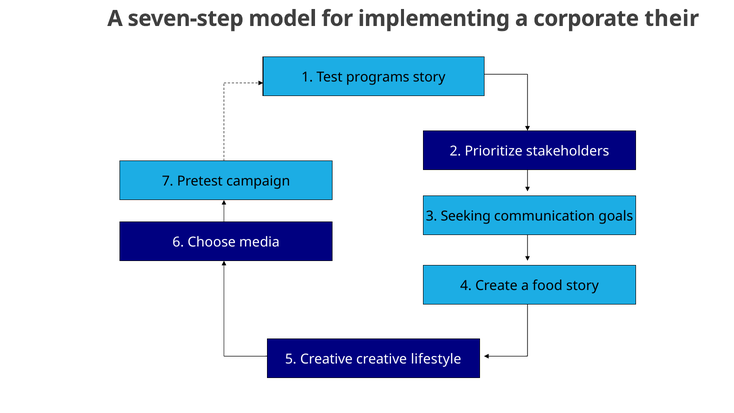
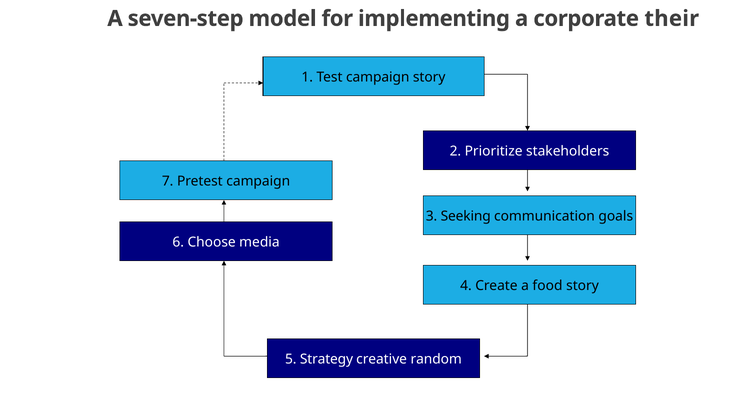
Test programs: programs -> campaign (378, 77)
5 Creative: Creative -> Strategy (326, 359)
lifestyle: lifestyle -> random (436, 359)
